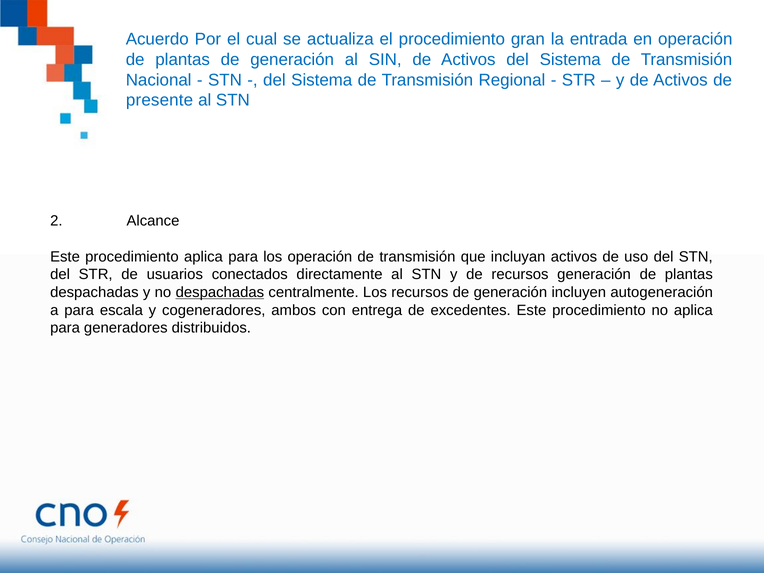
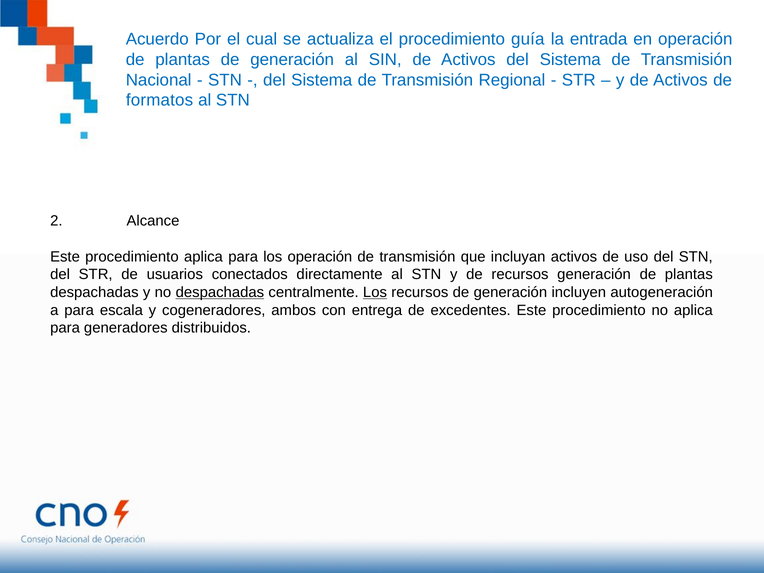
gran: gran -> guía (528, 39)
presente: presente -> formatos (160, 100)
Los underline: none -> present (375, 292)
